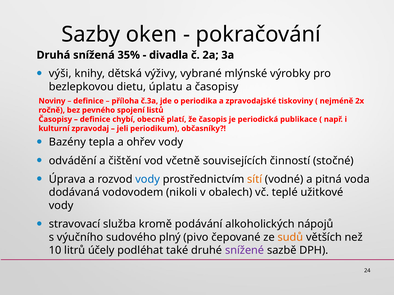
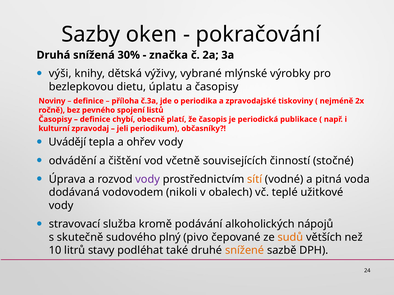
35%: 35% -> 30% (129, 55)
divadla: divadla -> značka (169, 55)
Bazény: Bazény -> Uvádějí (67, 142)
vody colour: blue -> purple (148, 180)
výučního: výučního -> skutečně (80, 238)
účely: účely -> stavy (101, 251)
snížené colour: purple -> orange (245, 251)
